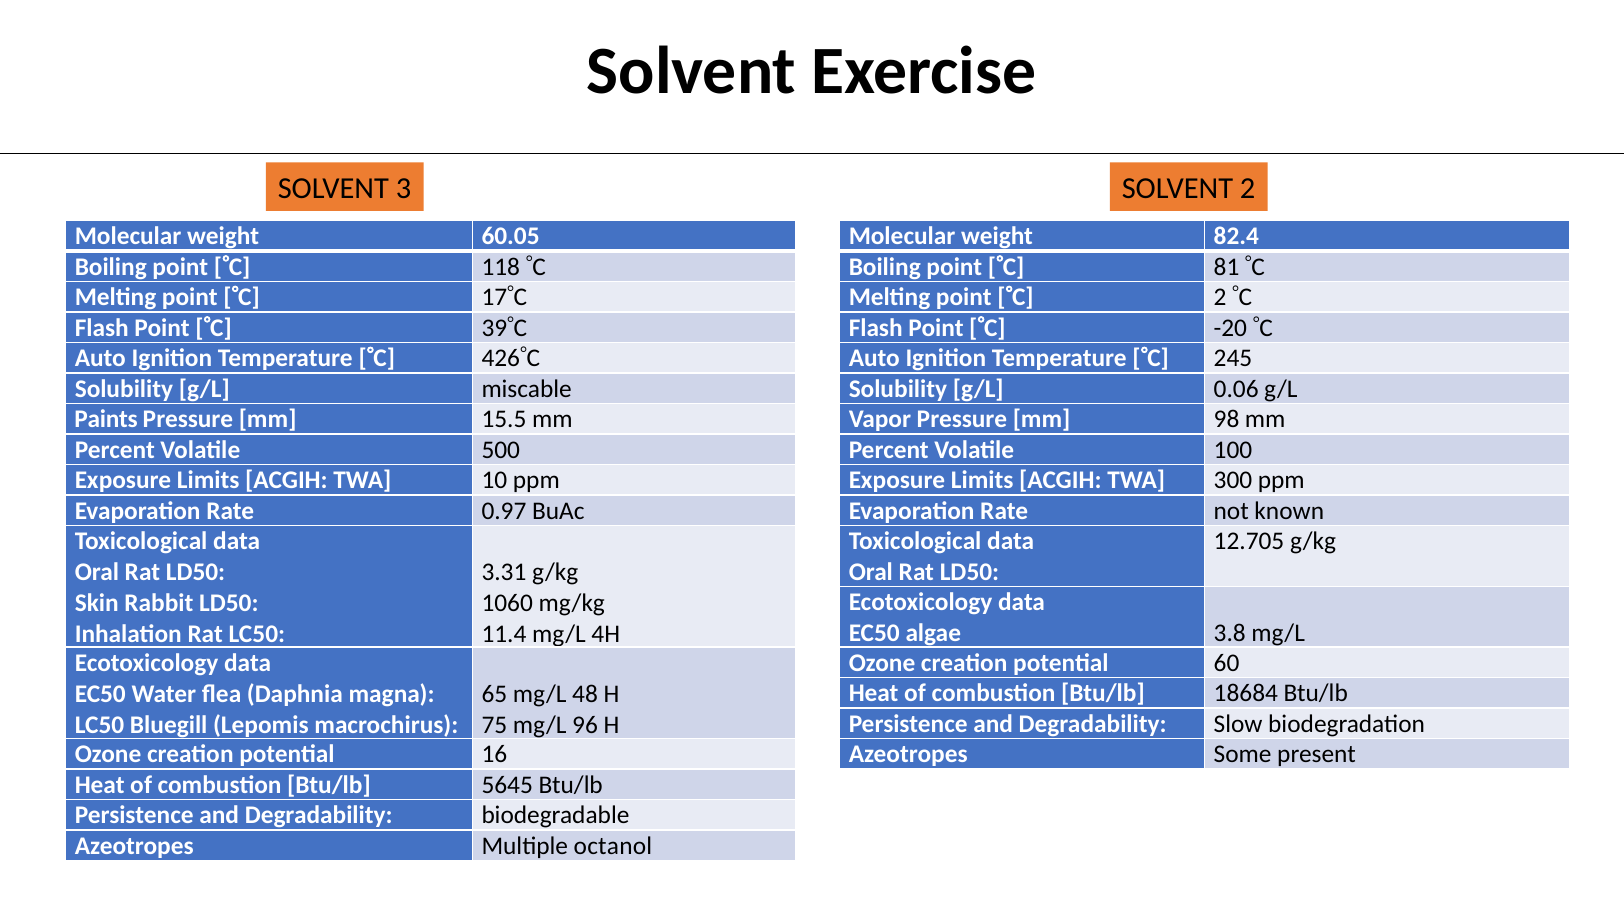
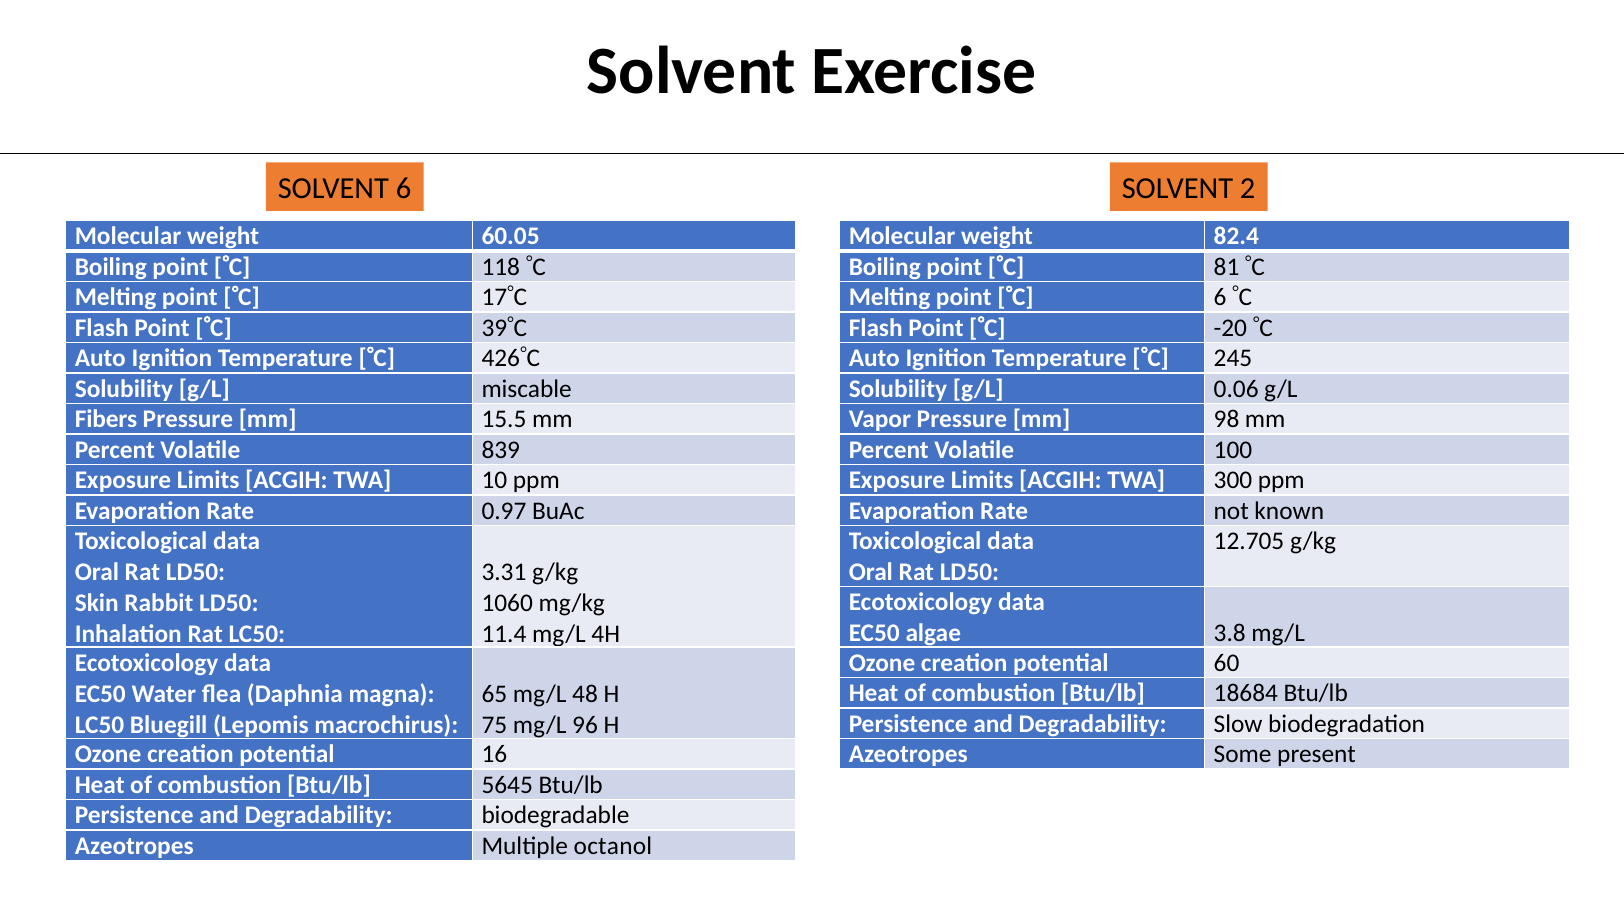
SOLVENT 3: 3 -> 6 (404, 189)
C 2: 2 -> 6 (1220, 297)
Paints: Paints -> Fibers (106, 419)
500: 500 -> 839 (501, 450)
